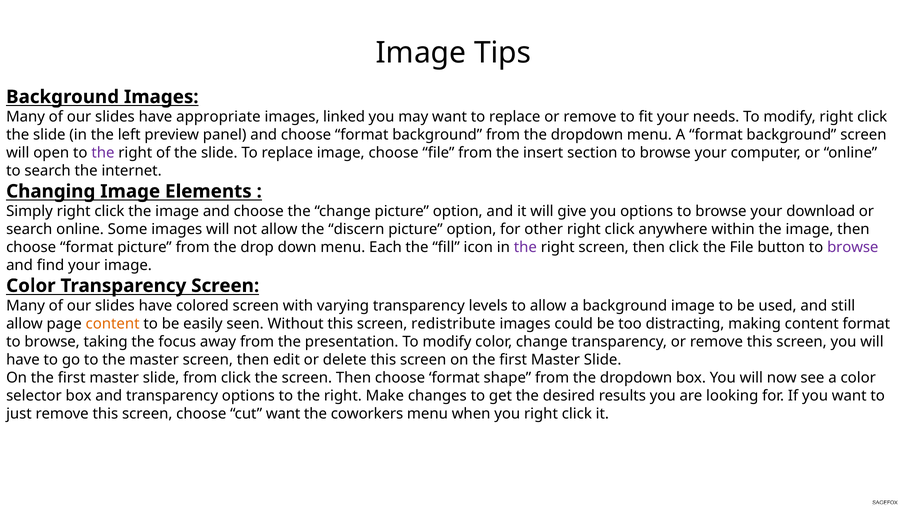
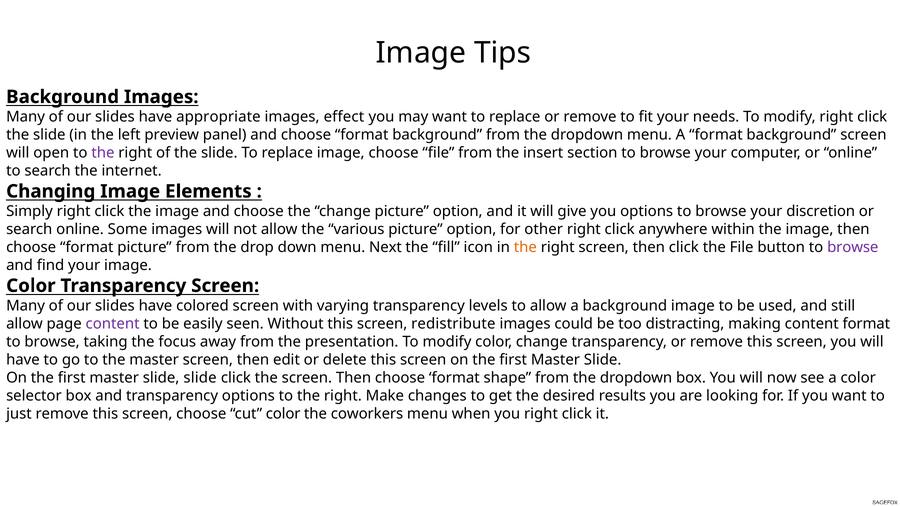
linked: linked -> effect (344, 117)
download: download -> discretion (821, 211)
discern: discern -> various (356, 229)
Each: Each -> Next (385, 247)
the colour: purple -> orange (525, 247)
content colour: orange -> purple (113, 324)
slide from: from -> slide (200, 378)
cut want: want -> color (283, 414)
